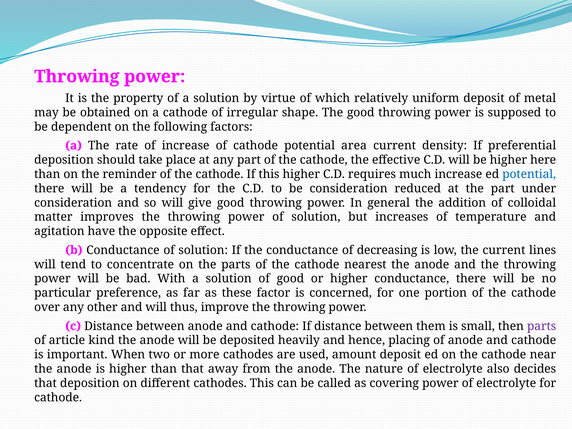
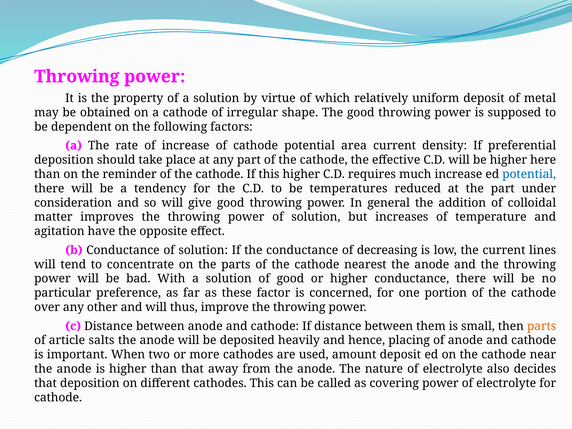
be consideration: consideration -> temperatures (349, 188)
parts colour: purple -> orange (542, 326)
kind: kind -> salts (102, 340)
